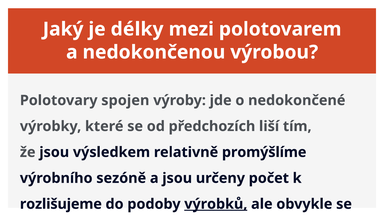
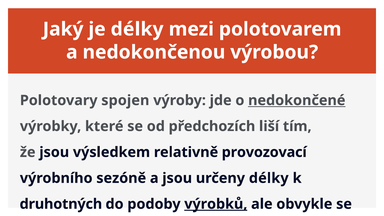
nedokončené underline: none -> present (297, 100)
promýšlíme: promýšlíme -> provozovací (264, 152)
určeny počet: počet -> délky (269, 178)
rozlišujeme: rozlišujeme -> druhotných (61, 204)
